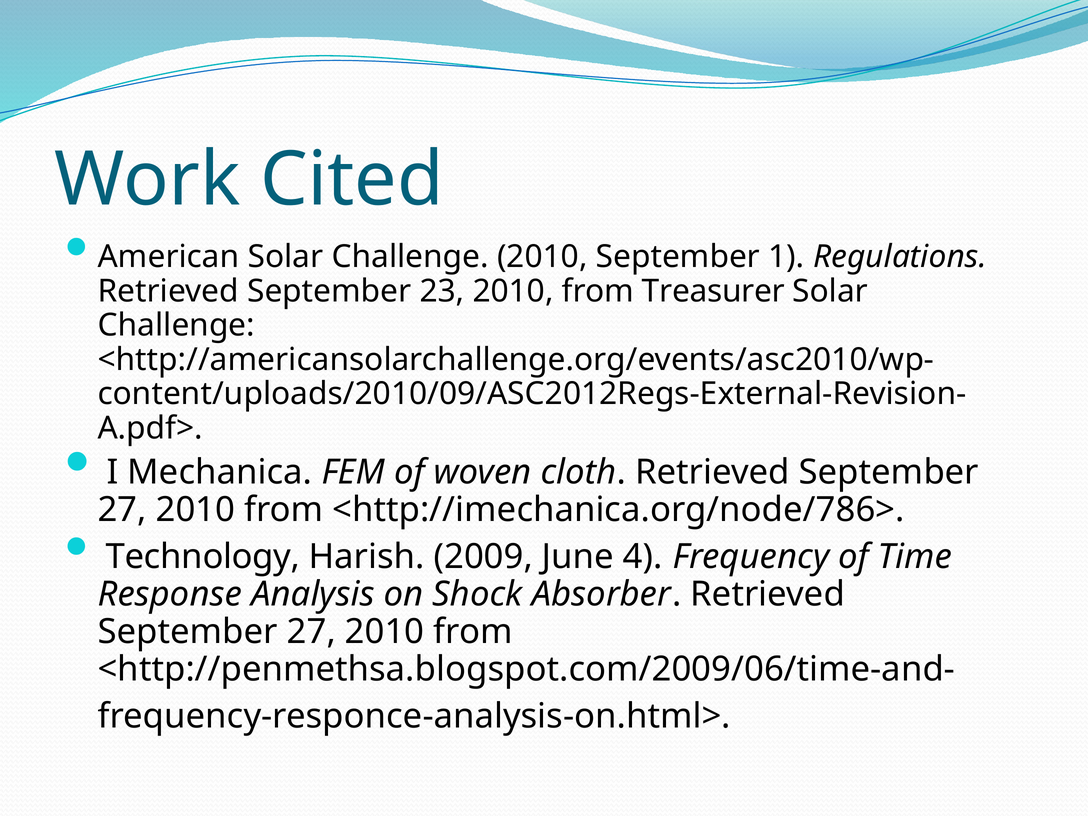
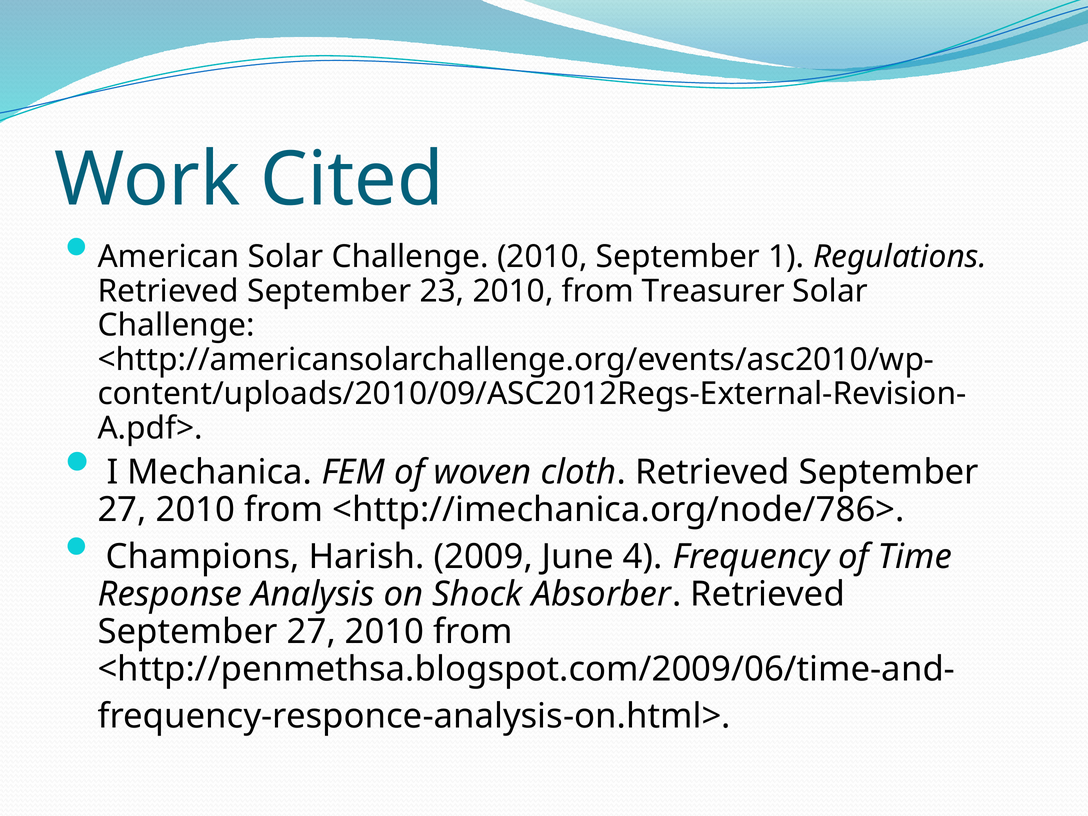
Technology: Technology -> Champions (203, 557)
